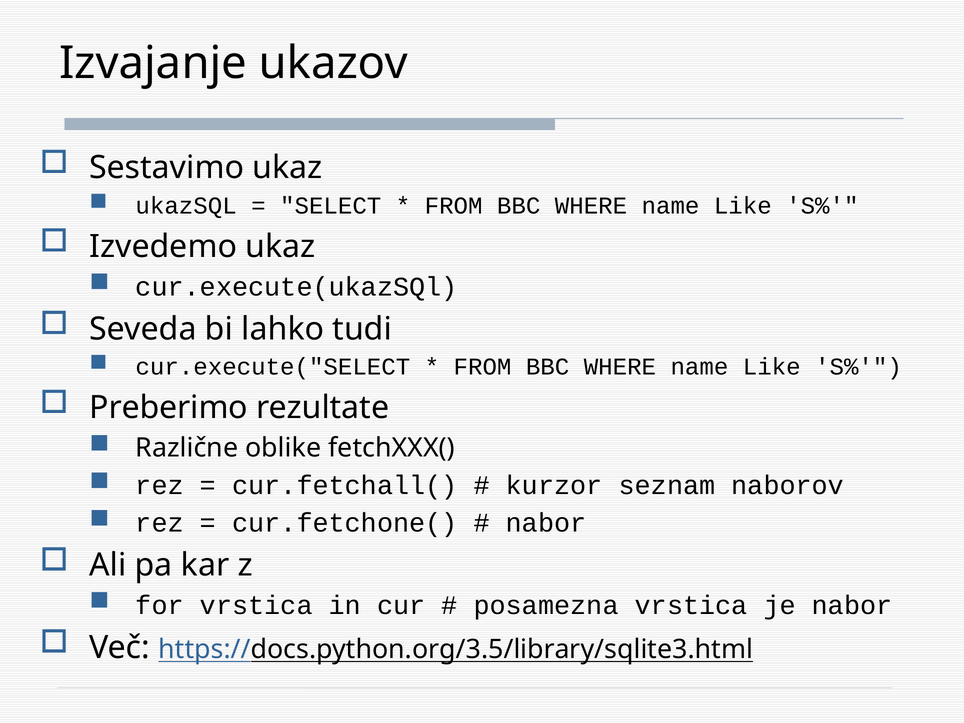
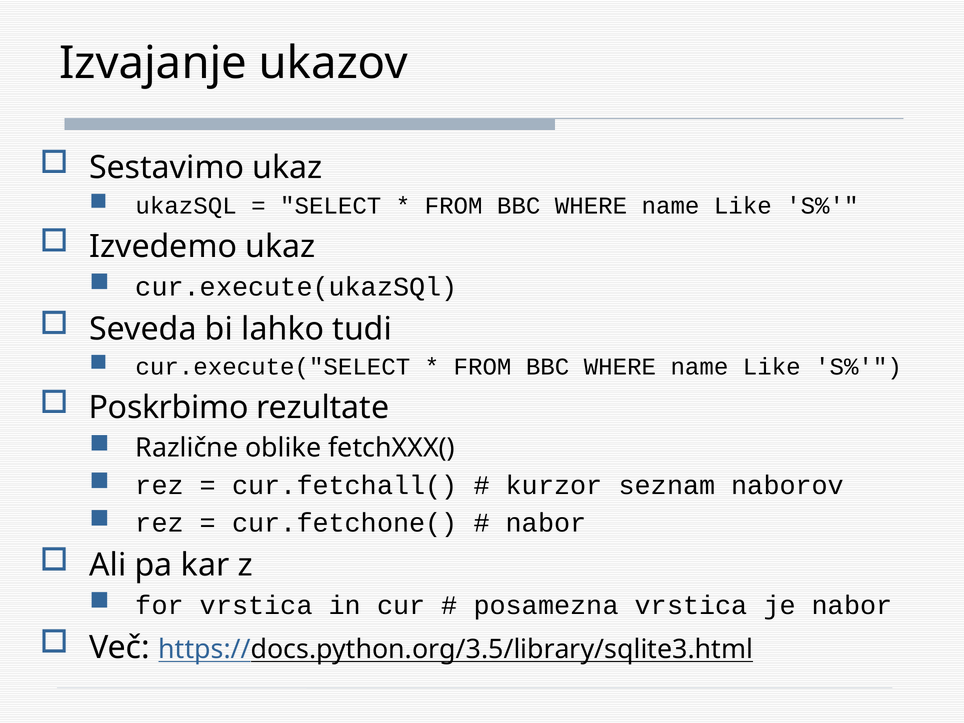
Preberimo: Preberimo -> Poskrbimo (169, 408)
